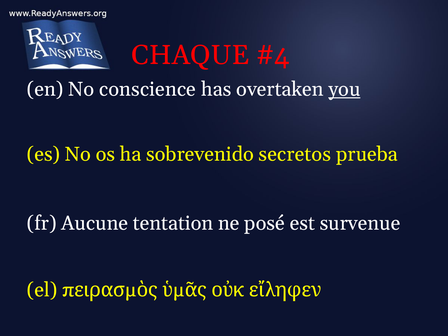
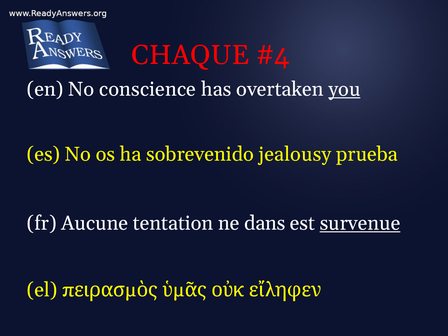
secretos: secretos -> jealousy (295, 154)
posé: posé -> dans (265, 223)
survenue underline: none -> present (360, 223)
